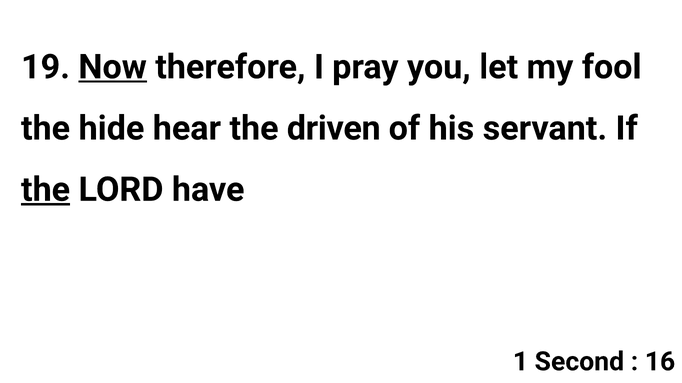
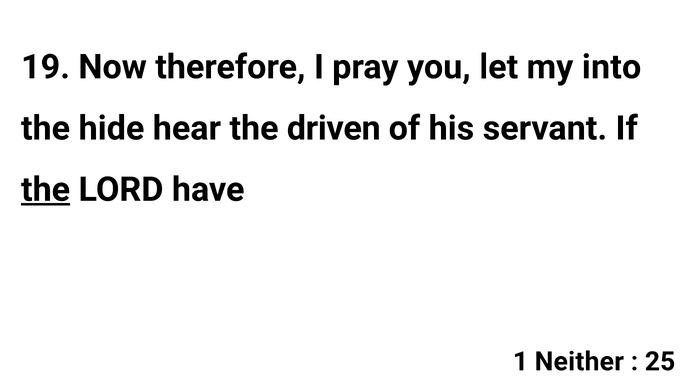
Now underline: present -> none (113, 67)
fool: fool -> into (612, 67)
Second: Second -> Neither (579, 362)
16: 16 -> 25 (660, 362)
